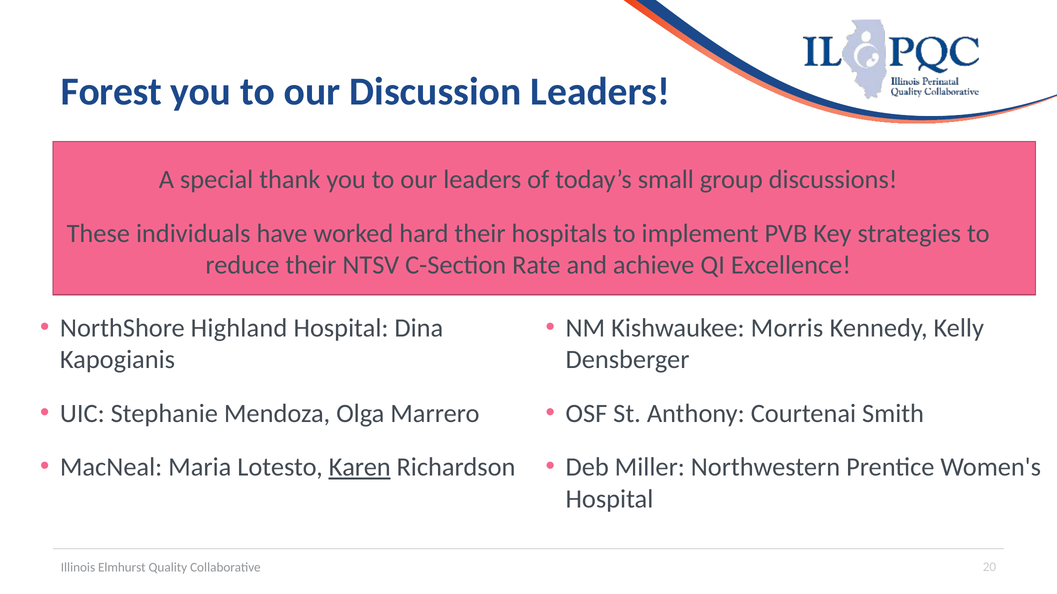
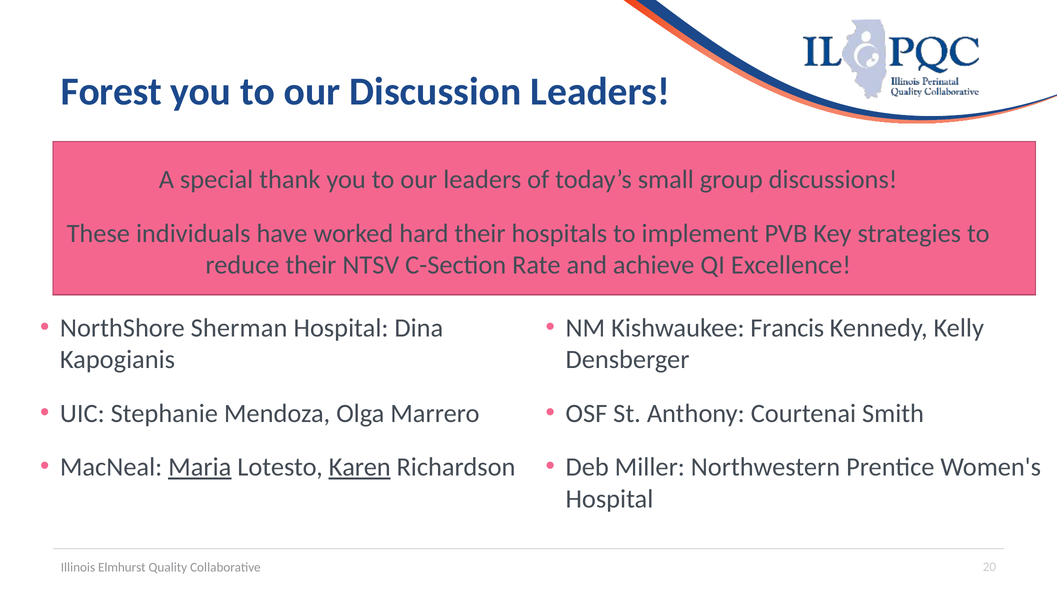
Highland: Highland -> Sherman (239, 328)
Morris: Morris -> Francis (787, 328)
Maria underline: none -> present (200, 468)
